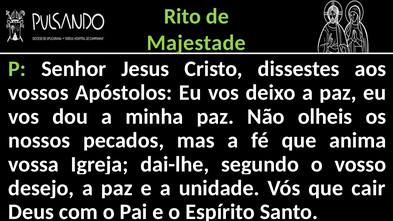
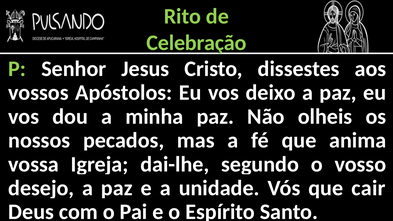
Majestade: Majestade -> Celebração (196, 43)
